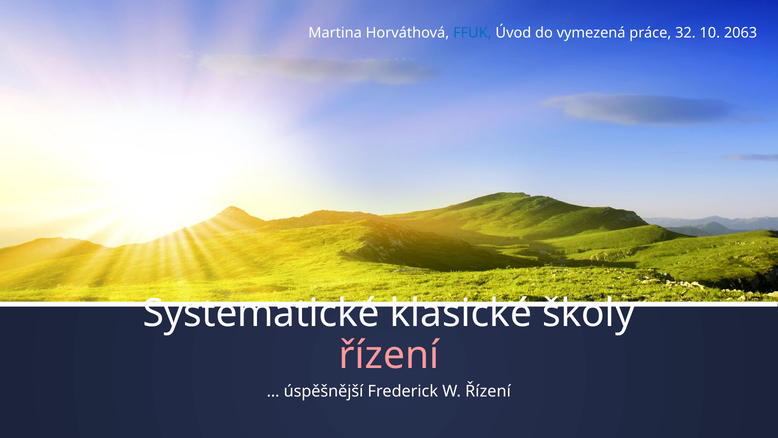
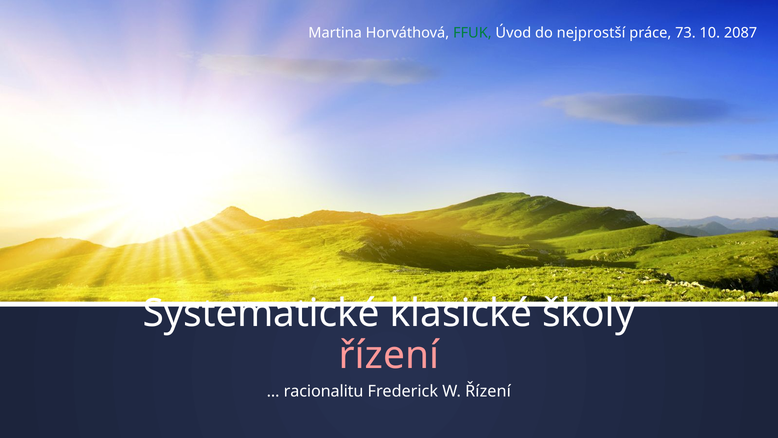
FFUK colour: blue -> green (472, 33)
vymezená: vymezená -> nejprostší (591, 33)
32: 32 -> 73 (685, 33)
2063: 2063 -> 2087 (741, 33)
úspěšnější: úspěšnější -> racionalitu (324, 391)
